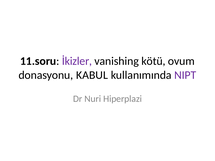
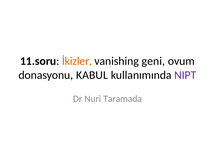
İkizler colour: purple -> orange (77, 61)
kötü: kötü -> geni (153, 61)
Hiperplazi: Hiperplazi -> Taramada (123, 99)
